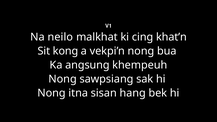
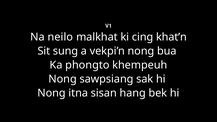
kong: kong -> sung (66, 51)
angsung: angsung -> phongto (87, 65)
